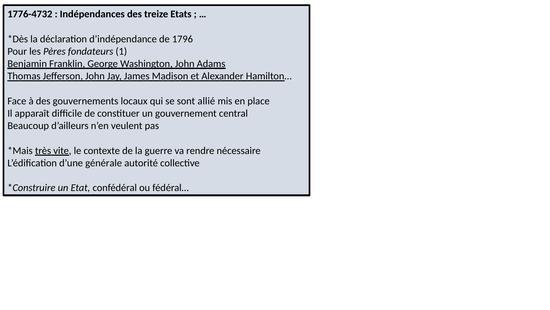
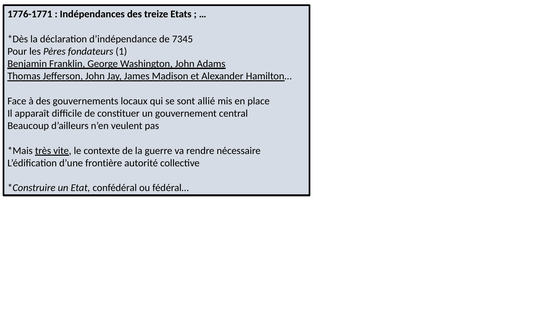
1776-4732: 1776-4732 -> 1776-1771 (30, 14)
1796: 1796 -> 7345 (182, 39)
générale: générale -> frontière (104, 163)
